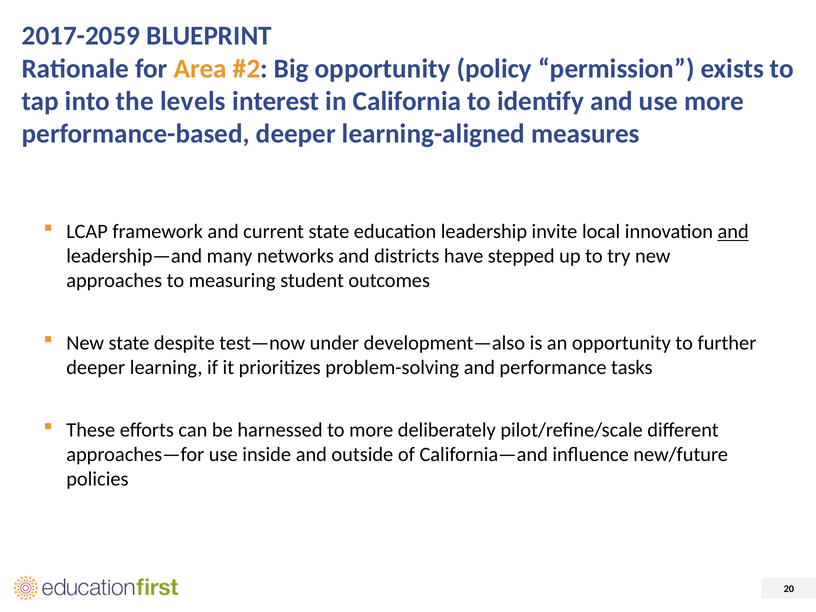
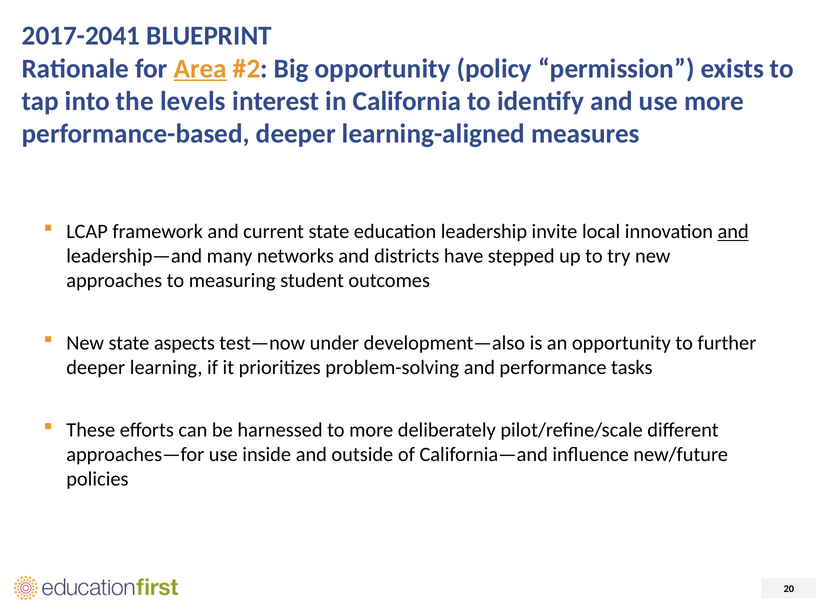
2017-2059: 2017-2059 -> 2017-2041 (81, 36)
Area underline: none -> present (200, 69)
despite: despite -> aspects (184, 343)
